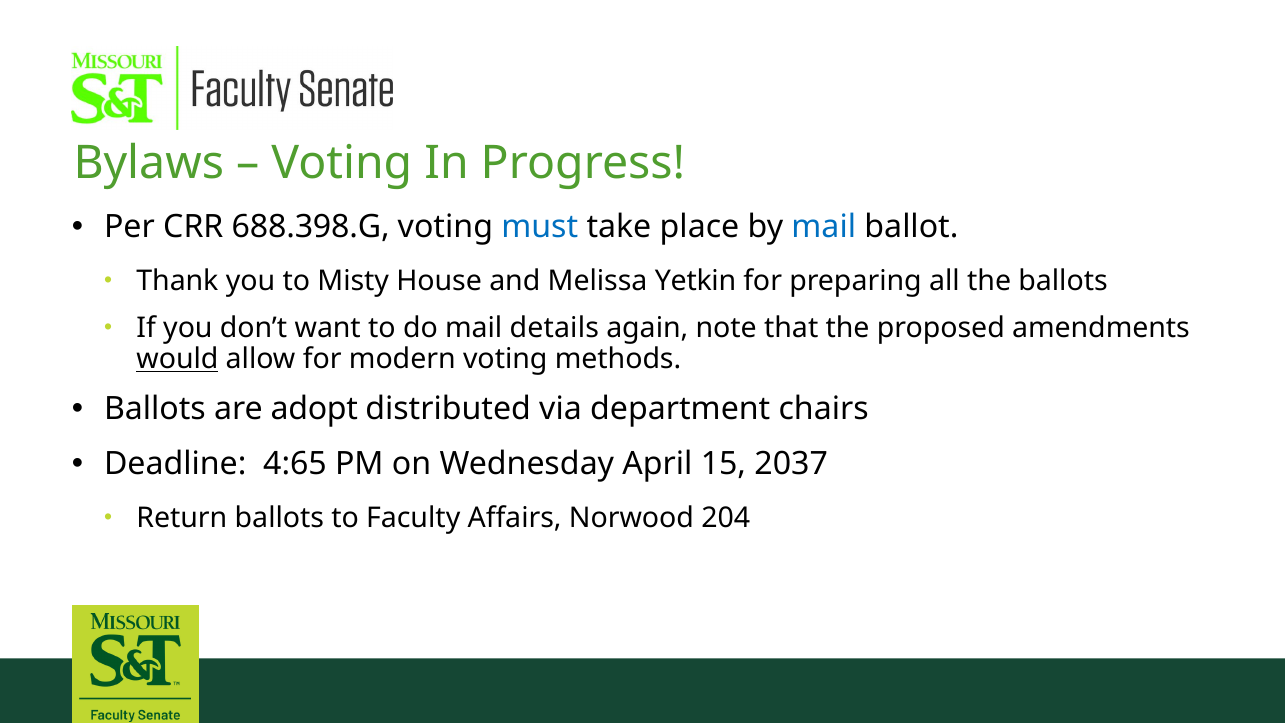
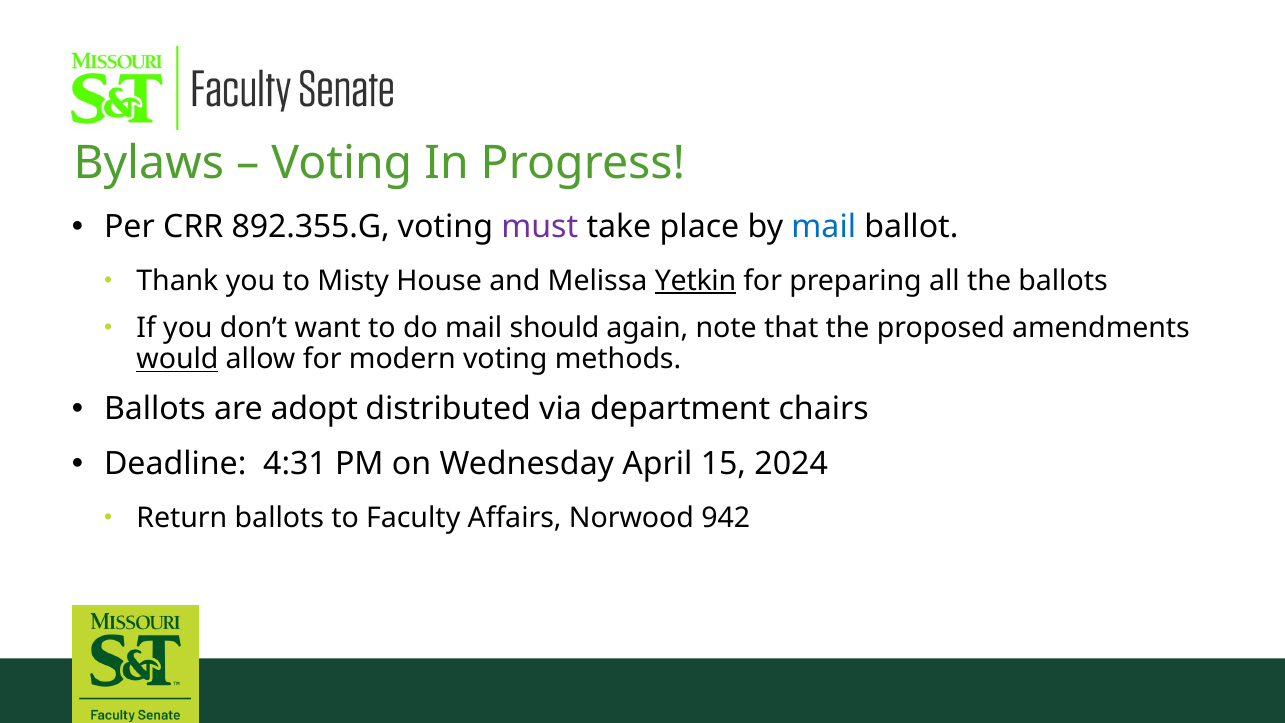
688.398.G: 688.398.G -> 892.355.G (311, 227)
must colour: blue -> purple (540, 227)
Yetkin underline: none -> present (696, 281)
details: details -> should (555, 328)
4:65: 4:65 -> 4:31 (295, 464)
2037: 2037 -> 2024 (791, 464)
204: 204 -> 942 (726, 518)
